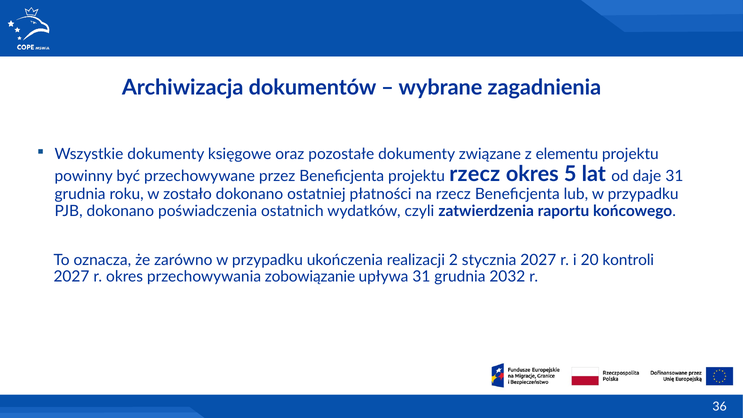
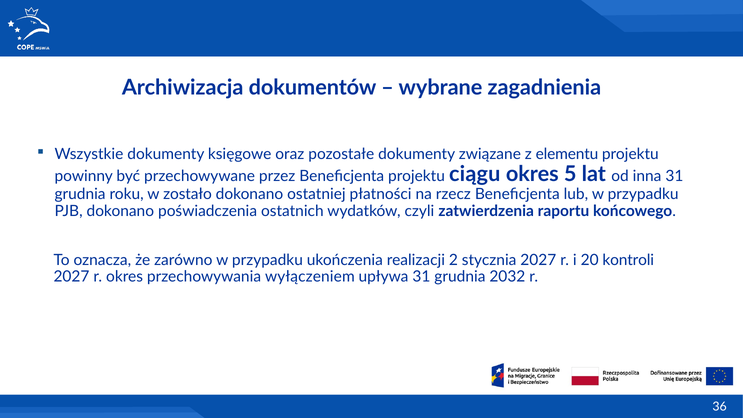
projektu rzecz: rzecz -> ciągu (475, 174)
daje: daje -> inna (647, 176)
zobowiązanie: zobowiązanie -> wyłączeniem (310, 277)
